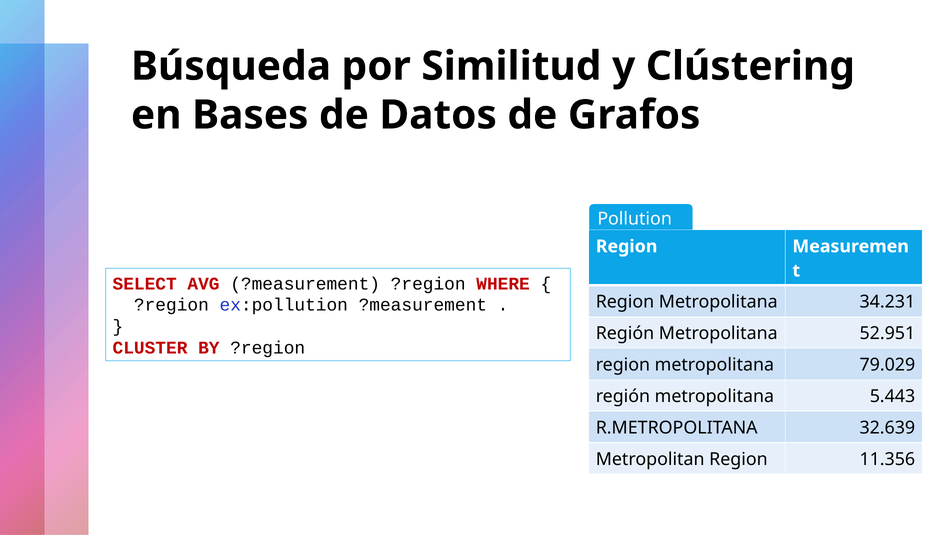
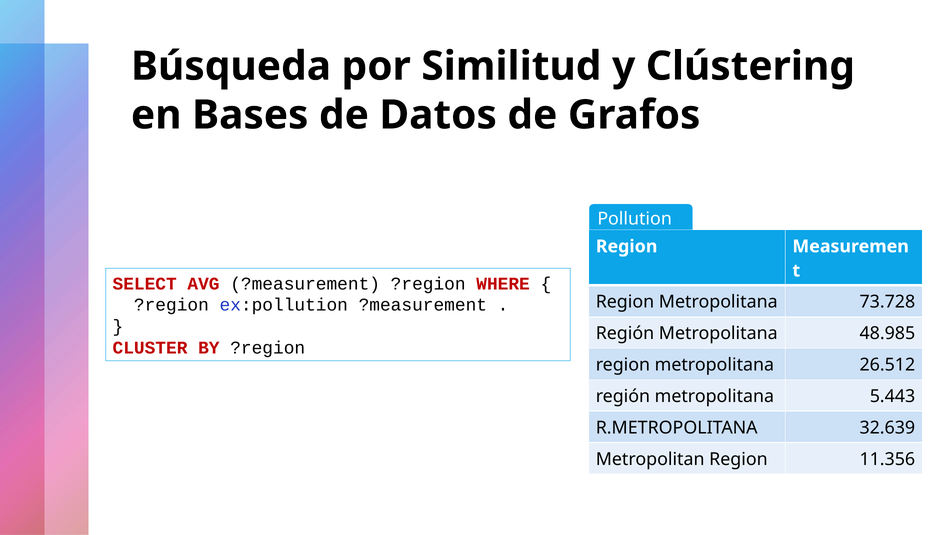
34.231: 34.231 -> 73.728 (887, 302)
52.951: 52.951 -> 48.985 (887, 333)
79.029: 79.029 -> 26.512 (887, 365)
